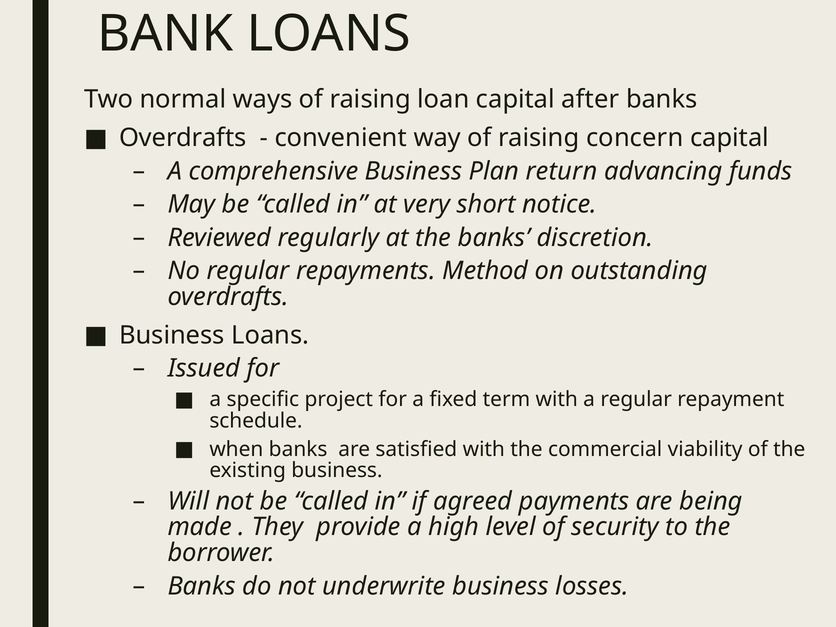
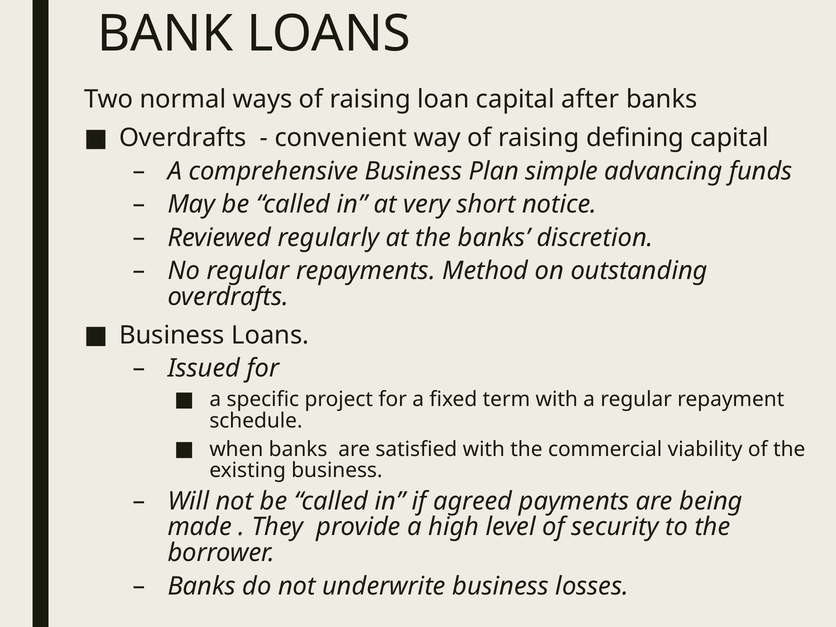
concern: concern -> defining (635, 138)
return: return -> simple (562, 171)
